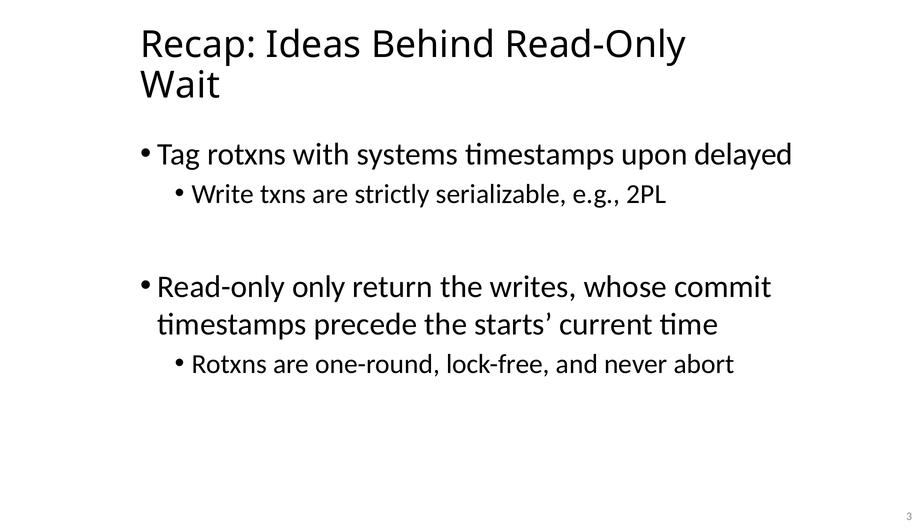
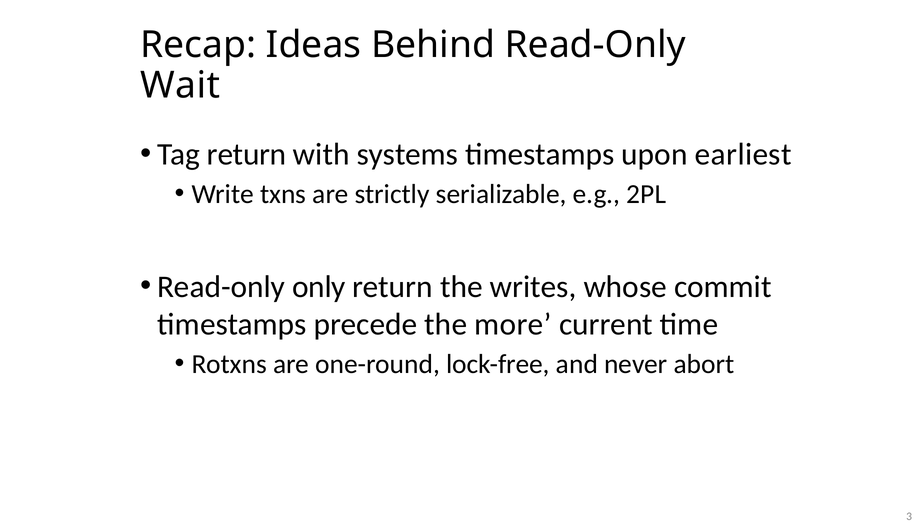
Tag rotxns: rotxns -> return (247, 154)
delayed: delayed -> earliest (743, 154)
starts: starts -> more (513, 325)
